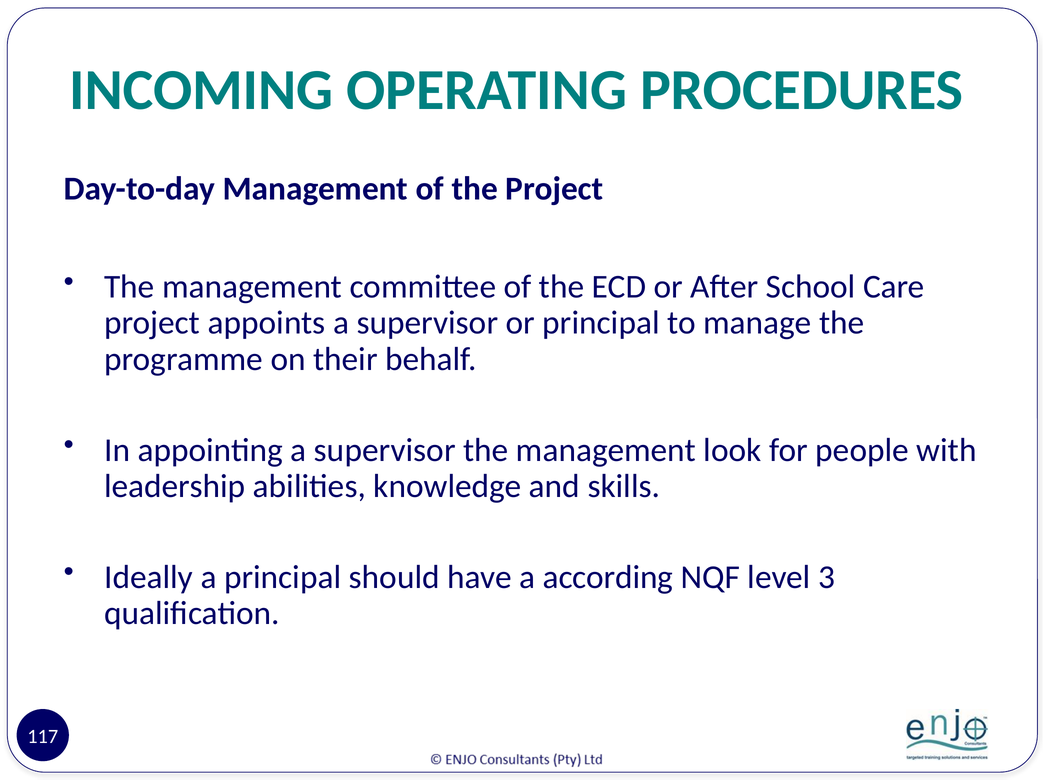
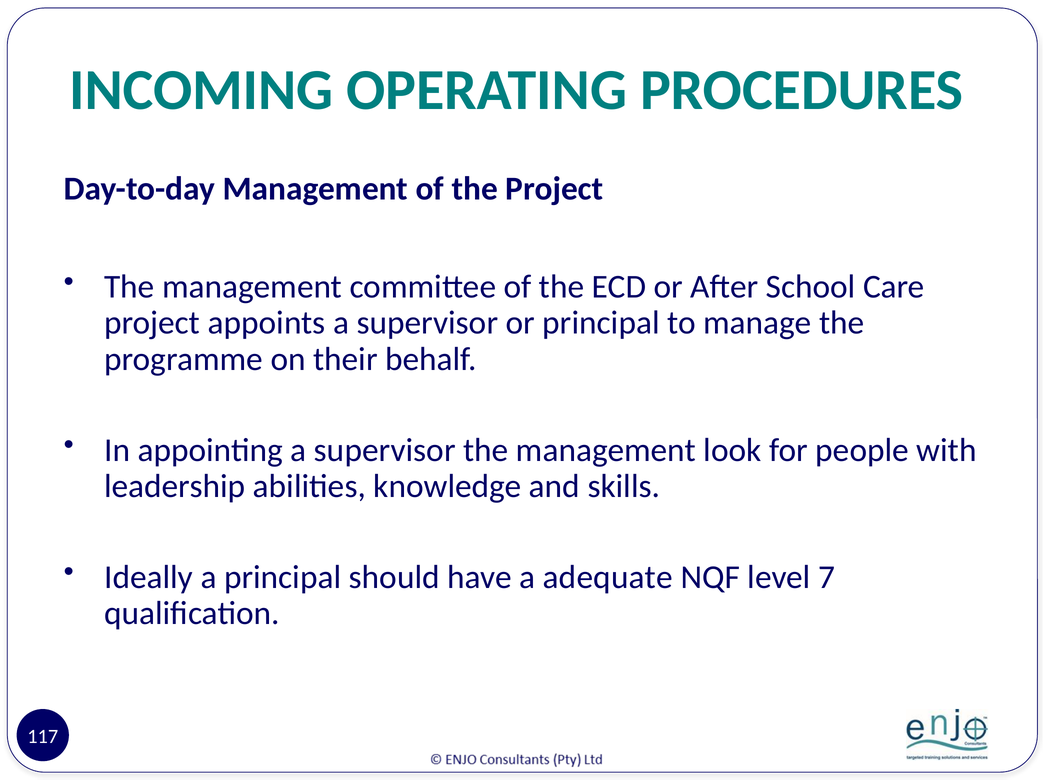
according: according -> adequate (608, 578)
3: 3 -> 7 (827, 578)
